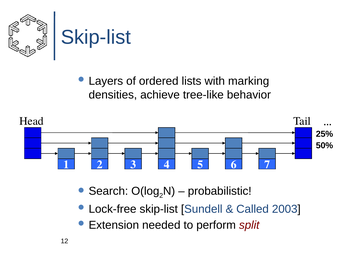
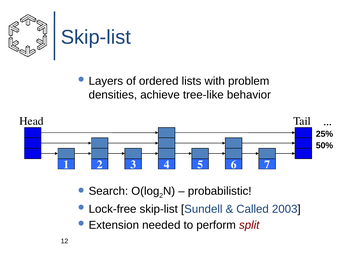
marking: marking -> problem (249, 81)
